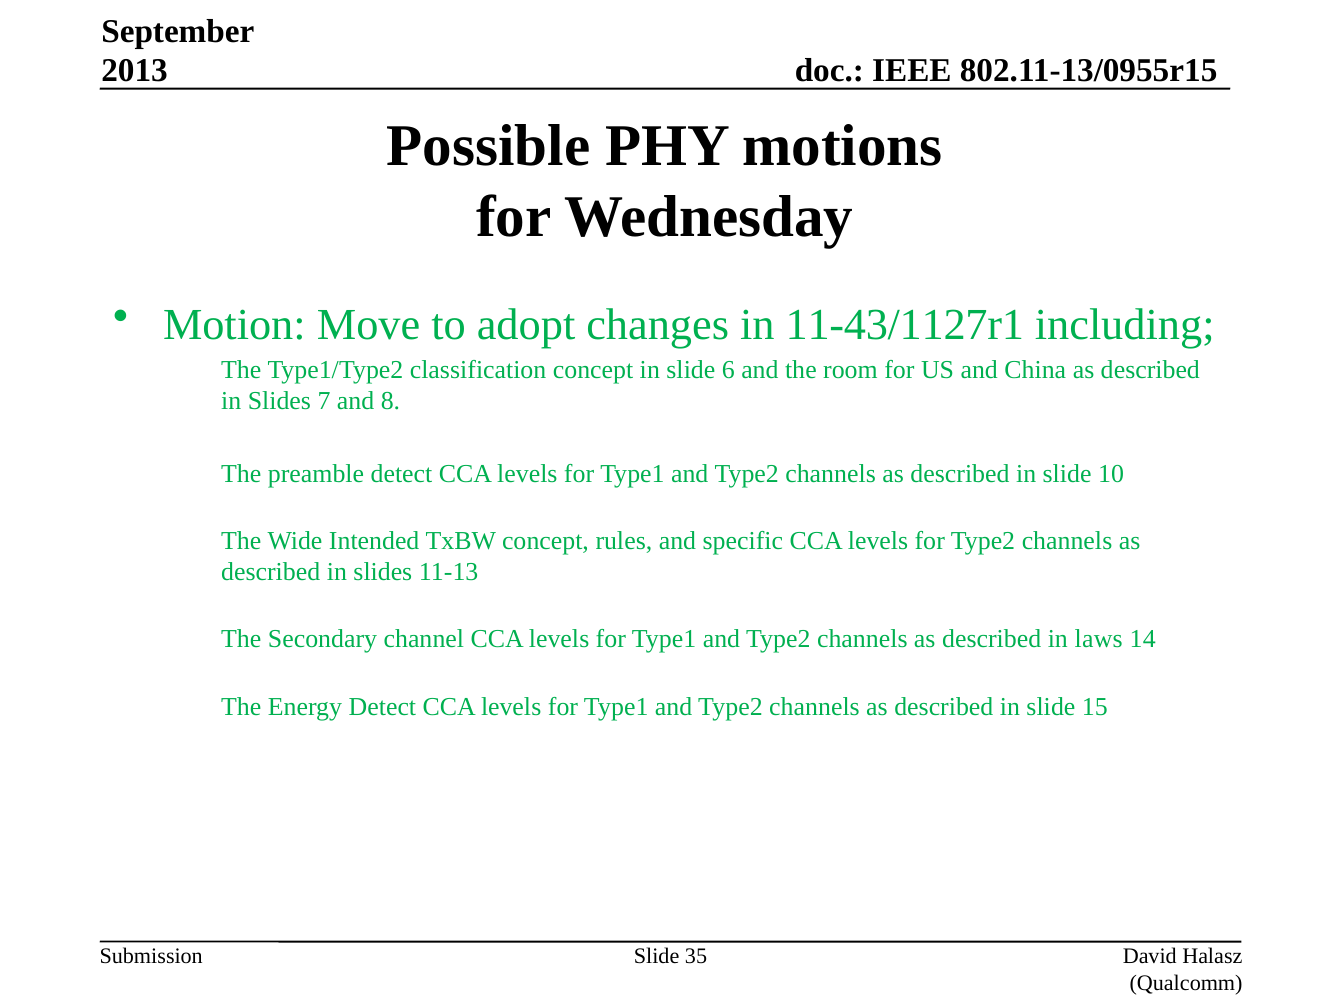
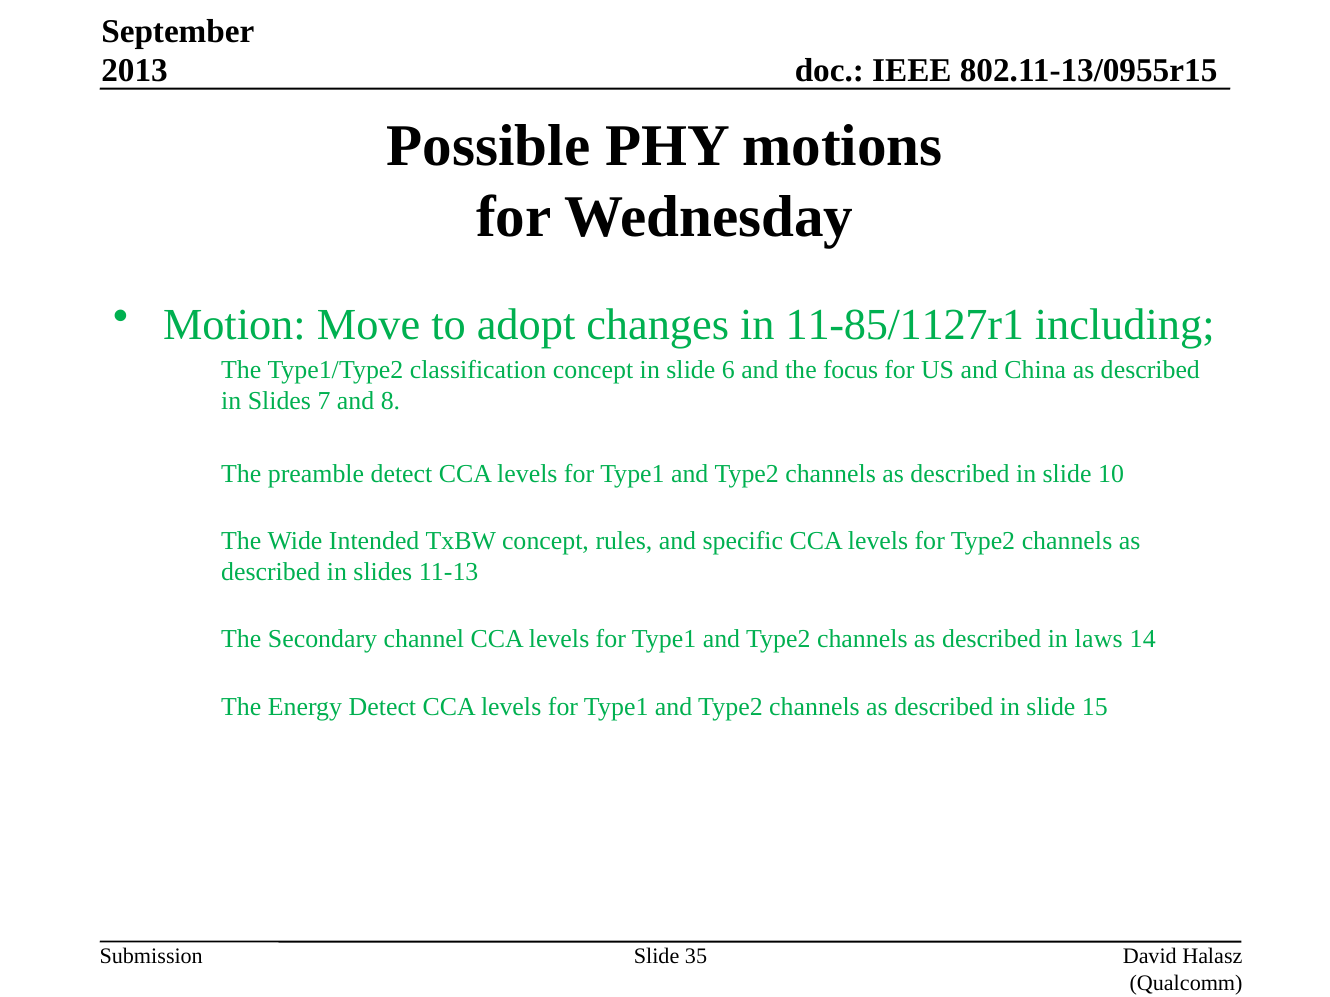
11-43/1127r1: 11-43/1127r1 -> 11-85/1127r1 (905, 325)
room: room -> focus (851, 371)
